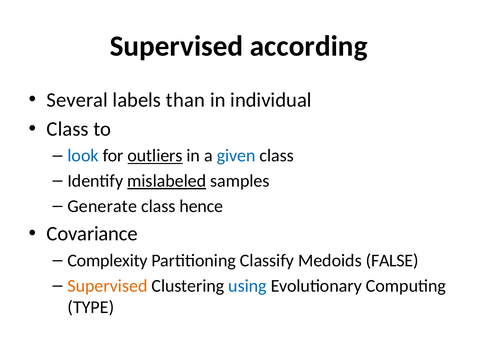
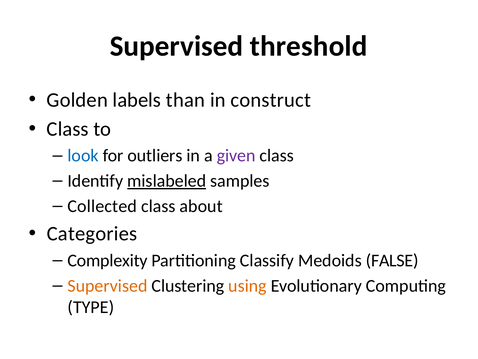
according: according -> threshold (309, 46)
Several: Several -> Golden (77, 100)
individual: individual -> construct (271, 100)
outliers underline: present -> none (155, 155)
given colour: blue -> purple (236, 155)
Generate: Generate -> Collected (102, 206)
hence: hence -> about (201, 206)
Covariance: Covariance -> Categories (92, 234)
using colour: blue -> orange (247, 285)
